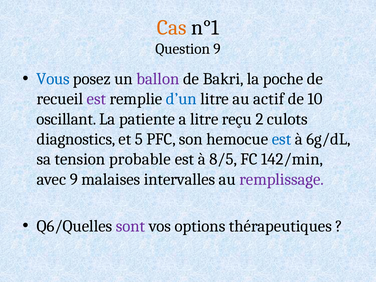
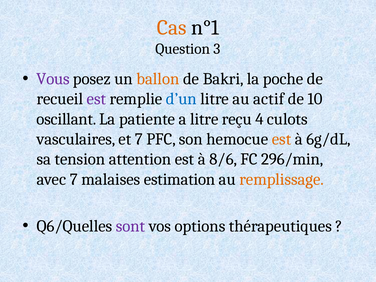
Question 9: 9 -> 3 (217, 49)
Vous colour: blue -> purple (53, 79)
ballon colour: purple -> orange (158, 79)
2: 2 -> 4 (259, 119)
diagnostics: diagnostics -> vasculaires (76, 139)
et 5: 5 -> 7 (139, 139)
est colour: blue -> orange (282, 139)
probable: probable -> attention (140, 159)
8/5: 8/5 -> 8/6 (223, 159)
142/min: 142/min -> 296/min (292, 159)
avec 9: 9 -> 7 (74, 179)
intervalles: intervalles -> estimation (180, 179)
remplissage colour: purple -> orange (282, 179)
